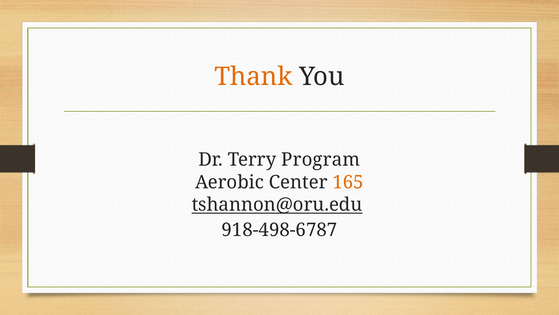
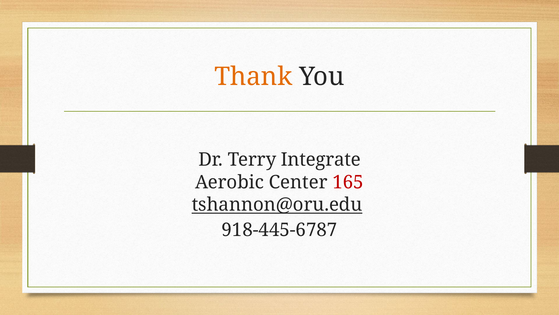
Program: Program -> Integrate (321, 160)
165 colour: orange -> red (348, 182)
918-498-6787: 918-498-6787 -> 918-445-6787 (279, 230)
